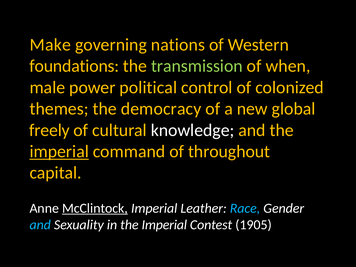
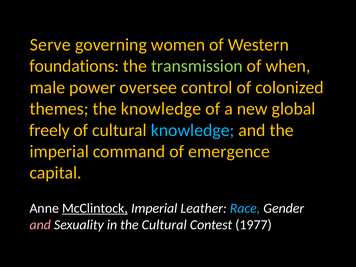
Make: Make -> Serve (50, 45)
nations: nations -> women (178, 45)
political: political -> oversee (148, 87)
the democracy: democracy -> knowledge (161, 109)
knowledge colour: white -> light blue (193, 130)
imperial underline: present -> none (59, 152)
throughout: throughout -> emergence (229, 152)
and colour: light blue -> pink (40, 225)
in the Imperial: Imperial -> Cultural (164, 225)
1905: 1905 -> 1977 (254, 225)
